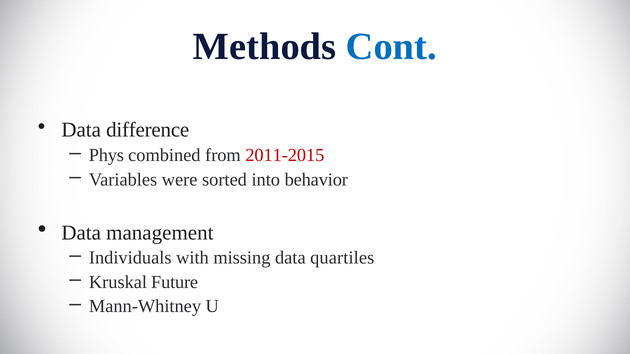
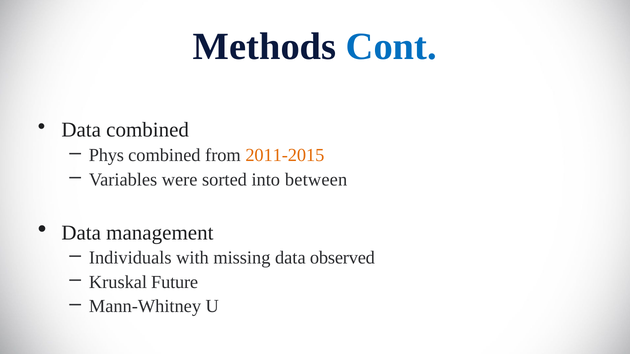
Data difference: difference -> combined (148, 130)
2011-2015 colour: red -> orange (285, 155)
behavior: behavior -> between (316, 180)
quartiles: quartiles -> observed (342, 258)
